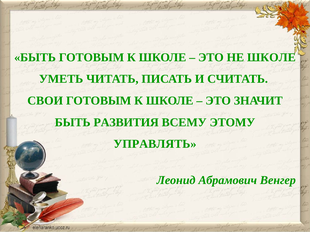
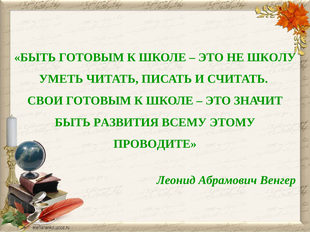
НЕ ШКОЛЕ: ШКОЛЕ -> ШКОЛУ (271, 57)
УПРАВЛЯТЬ: УПРАВЛЯТЬ -> ПРОВОДИТЕ (155, 144)
